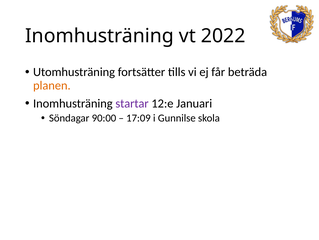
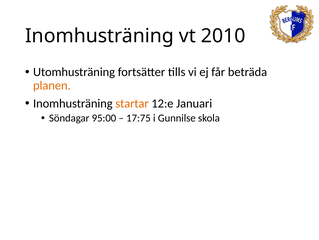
2022: 2022 -> 2010 (223, 36)
startar colour: purple -> orange (132, 103)
90:00: 90:00 -> 95:00 (104, 118)
17:09: 17:09 -> 17:75 (138, 118)
